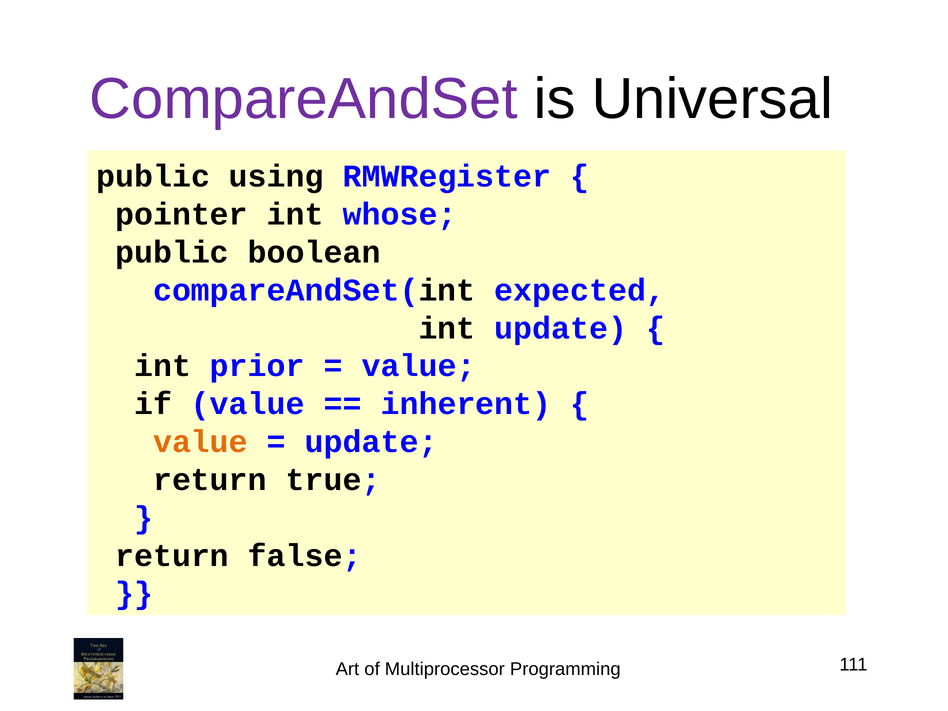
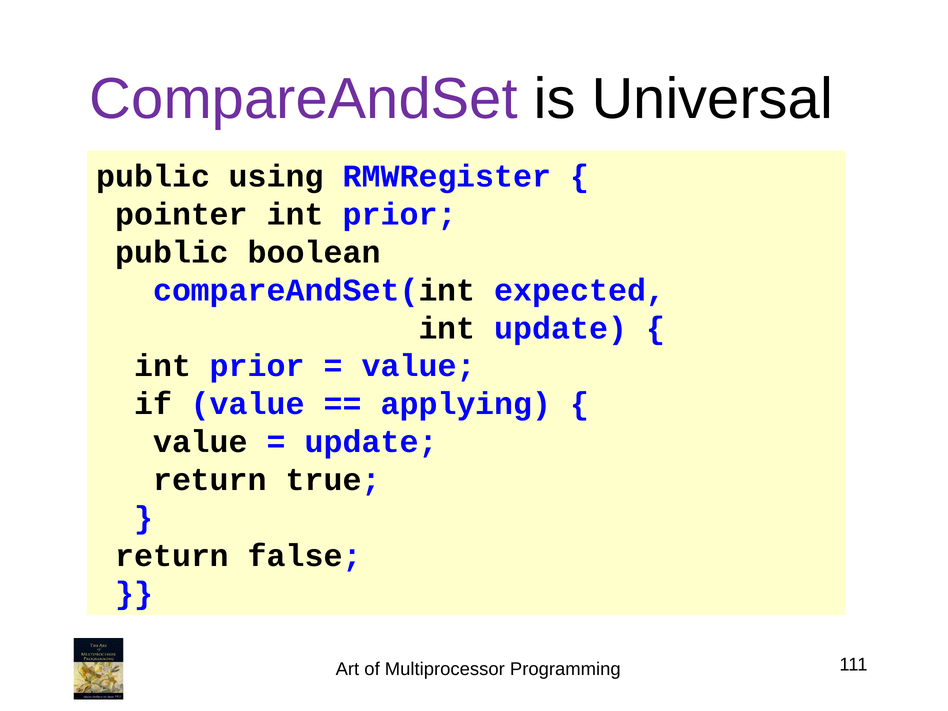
whose: whose -> prior (400, 214)
inherent: inherent -> applying (466, 404)
value colour: orange -> black (200, 442)
